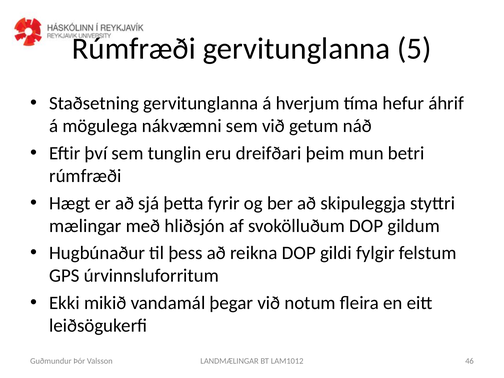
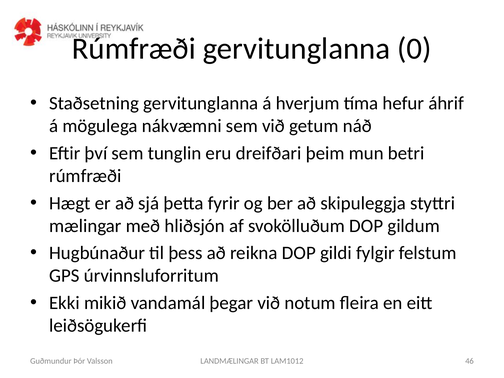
5: 5 -> 0 (414, 49)
